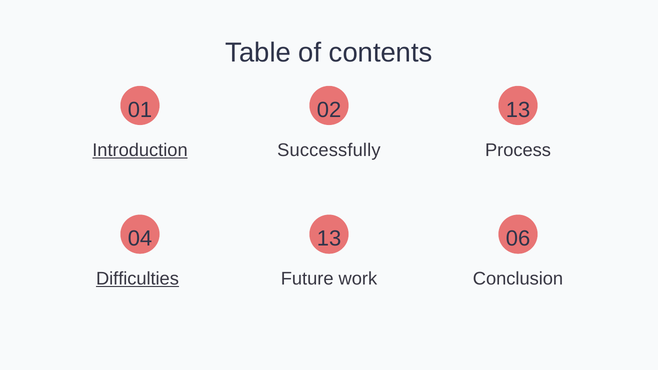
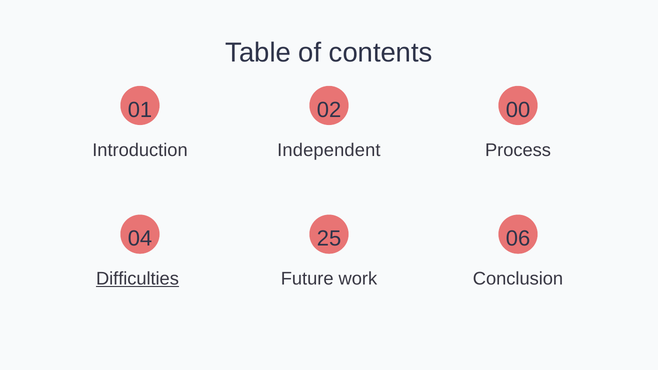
02 13: 13 -> 00 (518, 110)
Introduction underline: present -> none (140, 150)
Successfully: Successfully -> Independent (329, 150)
04 13: 13 -> 25 (329, 239)
